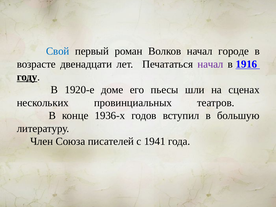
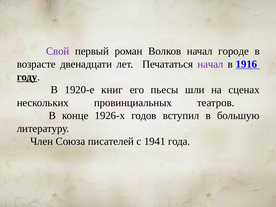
Свой colour: blue -> purple (58, 51)
доме: доме -> книг (112, 90)
1936-х: 1936-х -> 1926-х (110, 116)
